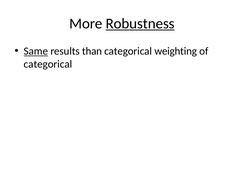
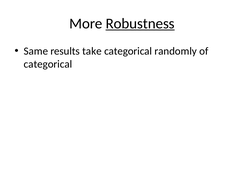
Same underline: present -> none (36, 51)
than: than -> take (92, 51)
weighting: weighting -> randomly (176, 51)
